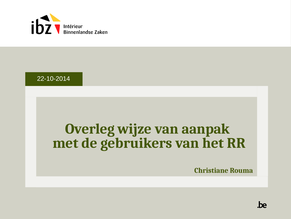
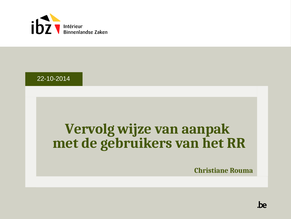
Overleg: Overleg -> Vervolg (90, 128)
